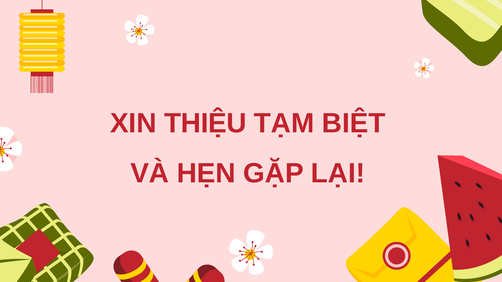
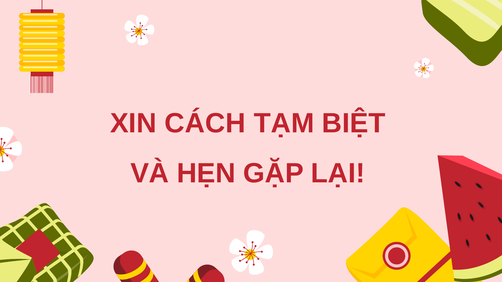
THIỆU: THIỆU -> CÁCH (205, 123)
